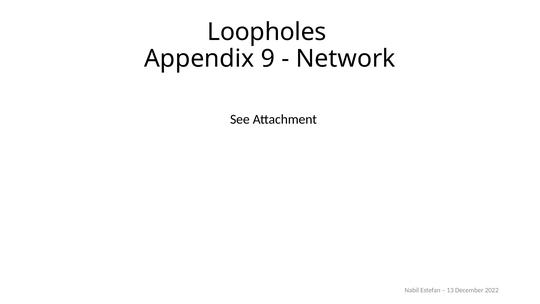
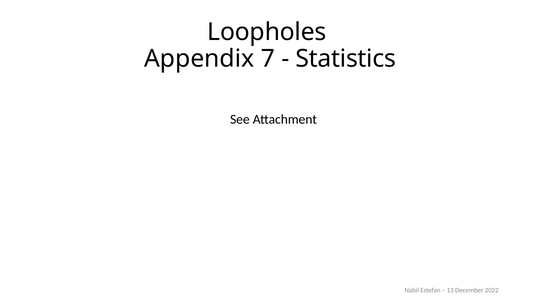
9: 9 -> 7 (268, 59)
Network: Network -> Statistics (346, 59)
